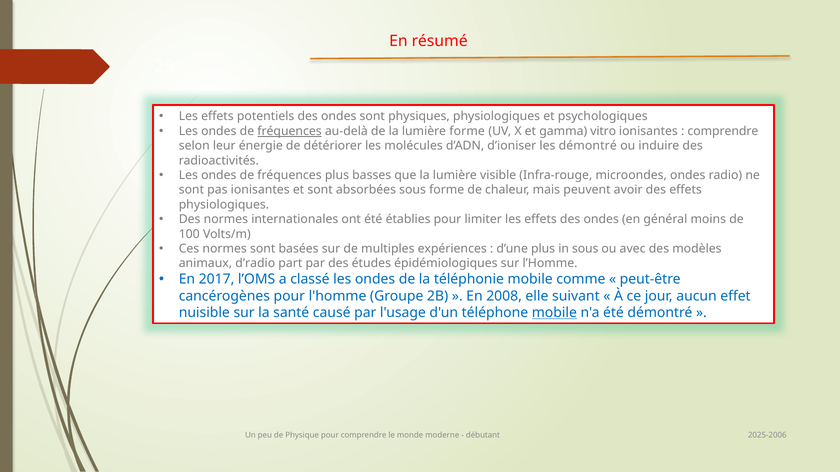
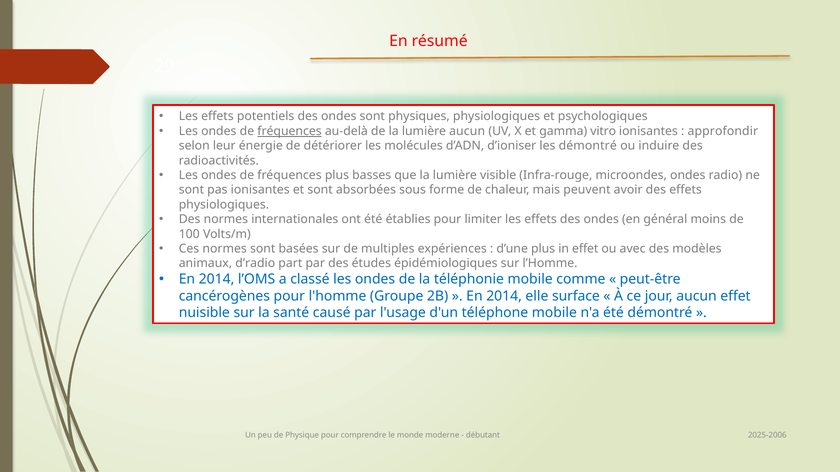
lumière forme: forme -> aucun (467, 131)
comprendre: comprendre -> approfondir (723, 131)
in sous: sous -> effet (585, 249)
2017: 2017 -> 2014 (217, 280)
2008: 2008 -> 2014 (504, 296)
suivant: suivant -> surface (576, 296)
mobile underline: present -> none (554, 313)
